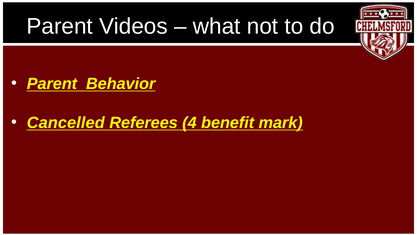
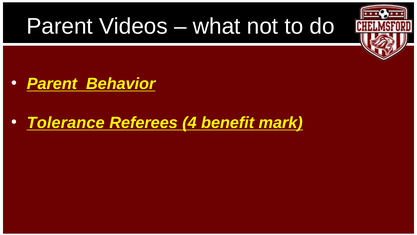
Cancelled: Cancelled -> Tolerance (66, 123)
